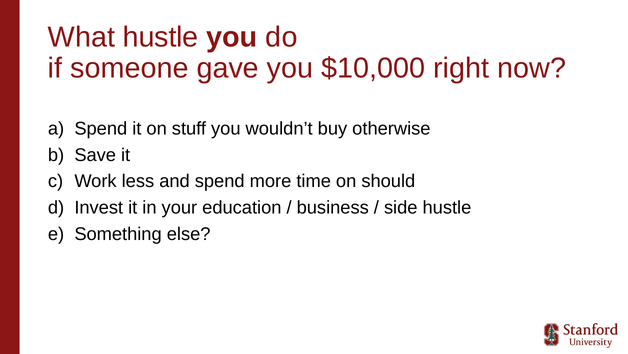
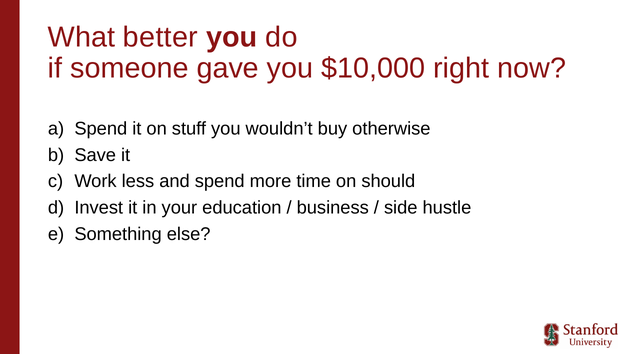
What hustle: hustle -> better (160, 37)
